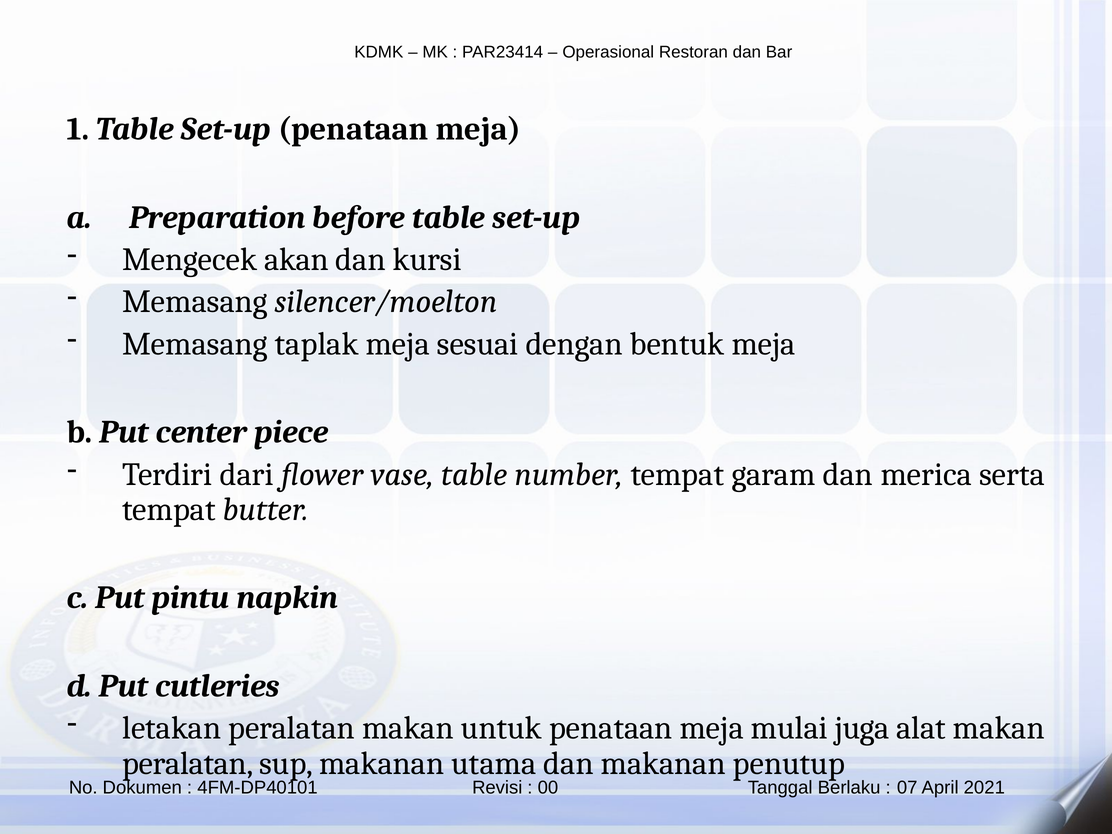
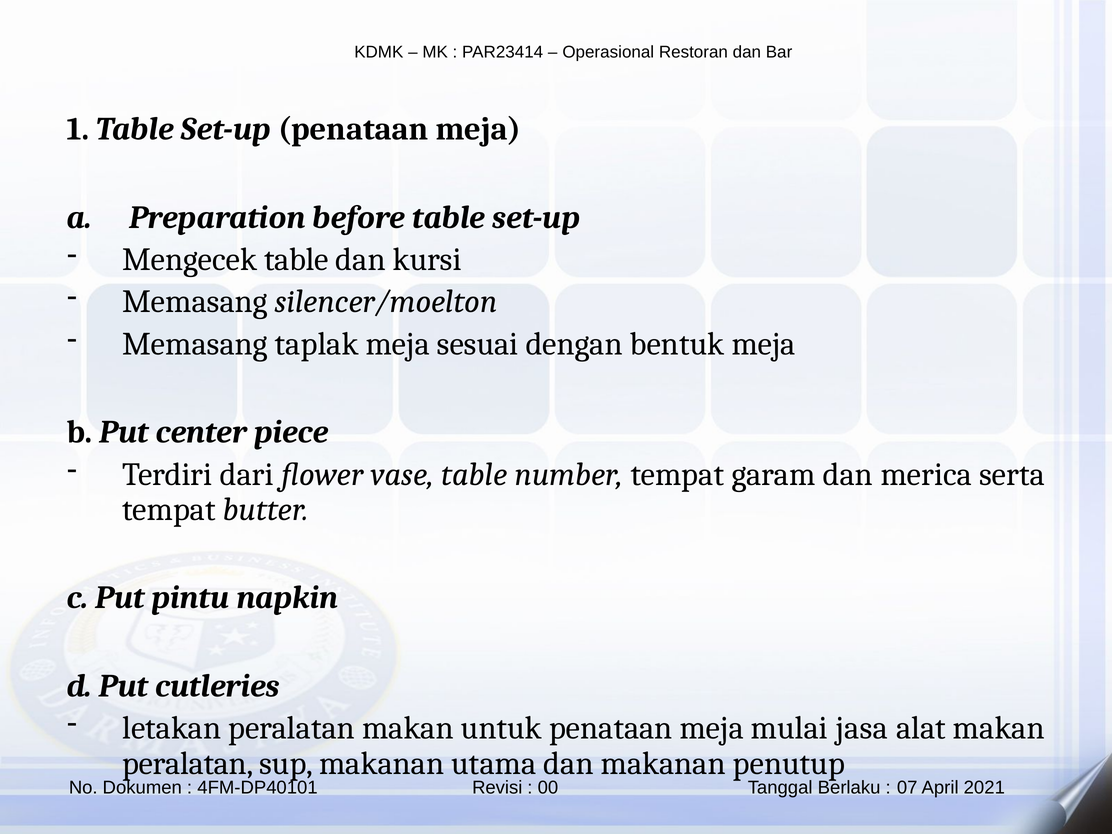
Mengecek akan: akan -> table (297, 260)
juga: juga -> jasa (862, 728)
